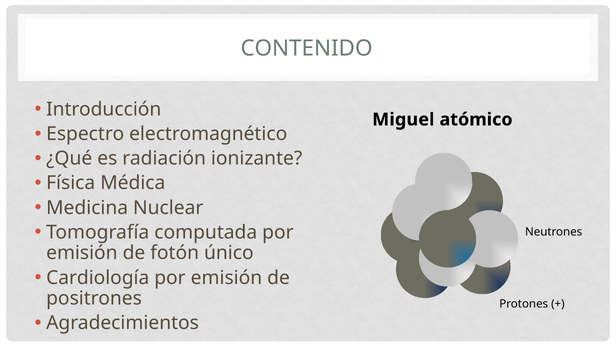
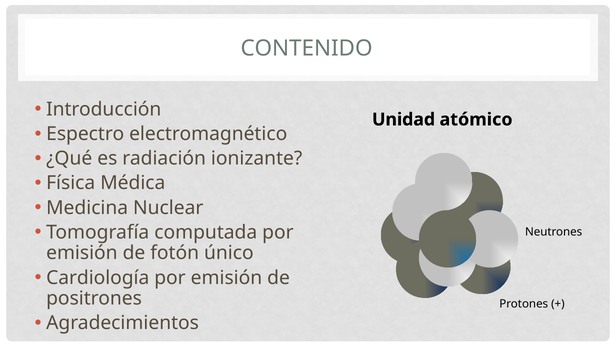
Miguel: Miguel -> Unidad (404, 120)
